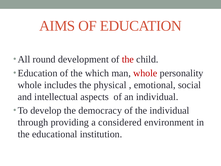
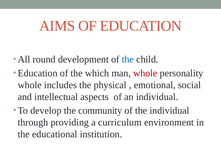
the colour: red -> blue (128, 59)
democracy: democracy -> community (100, 110)
considered: considered -> curriculum (120, 122)
